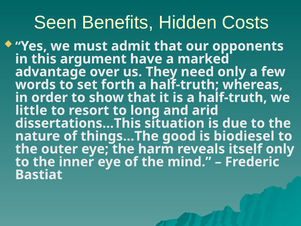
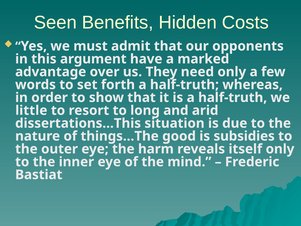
biodiesel: biodiesel -> subsidies (244, 136)
